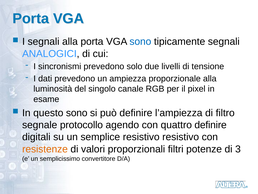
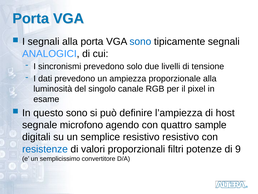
filtro: filtro -> host (225, 113)
protocollo: protocollo -> microfono (81, 125)
quattro definire: definire -> sample (211, 125)
resistenze colour: orange -> blue (45, 149)
3: 3 -> 9 (238, 149)
